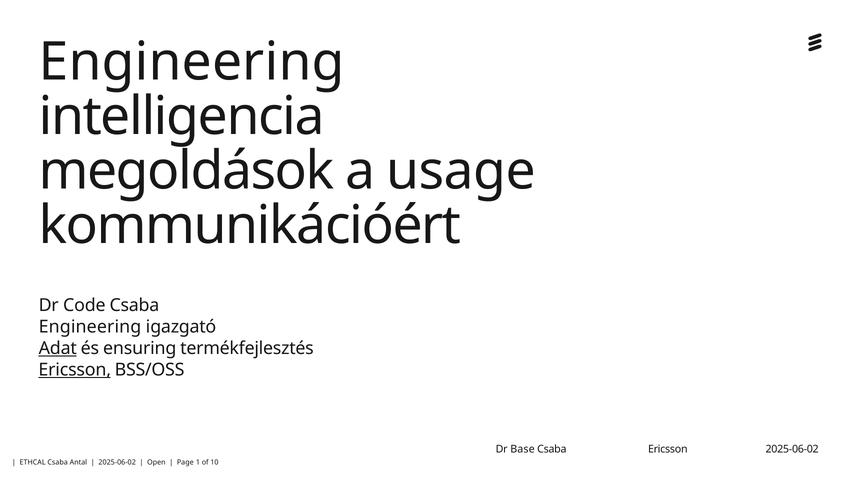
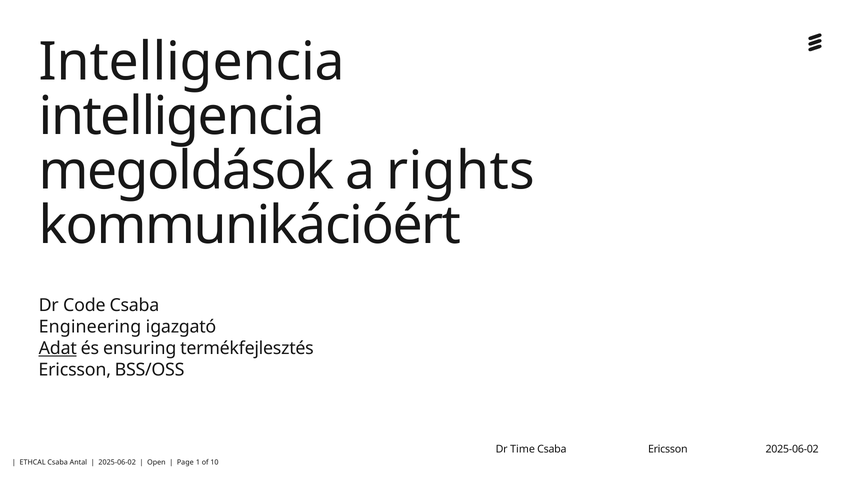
Engineering: Engineering -> Intelligencia (192, 62)
usage: usage -> rights (461, 171)
Ericsson underline: present -> none (75, 370)
Base: Base -> Time (523, 449)
